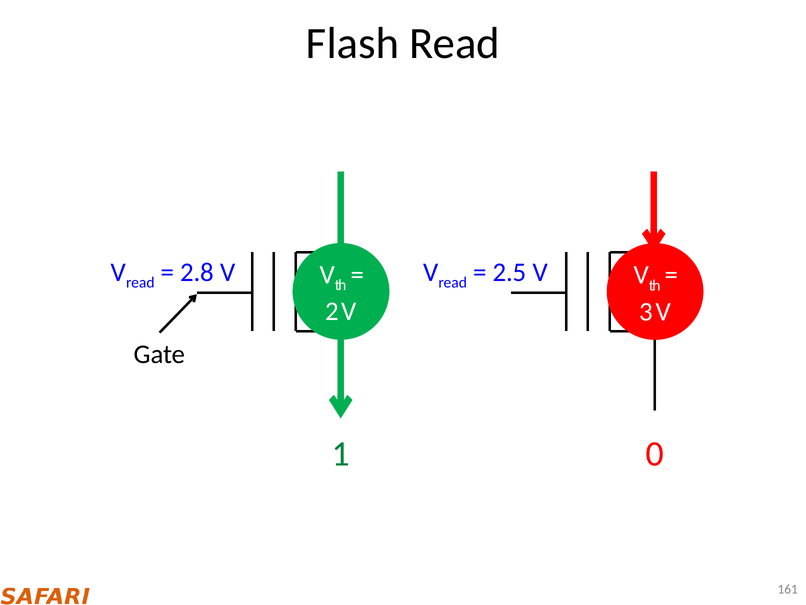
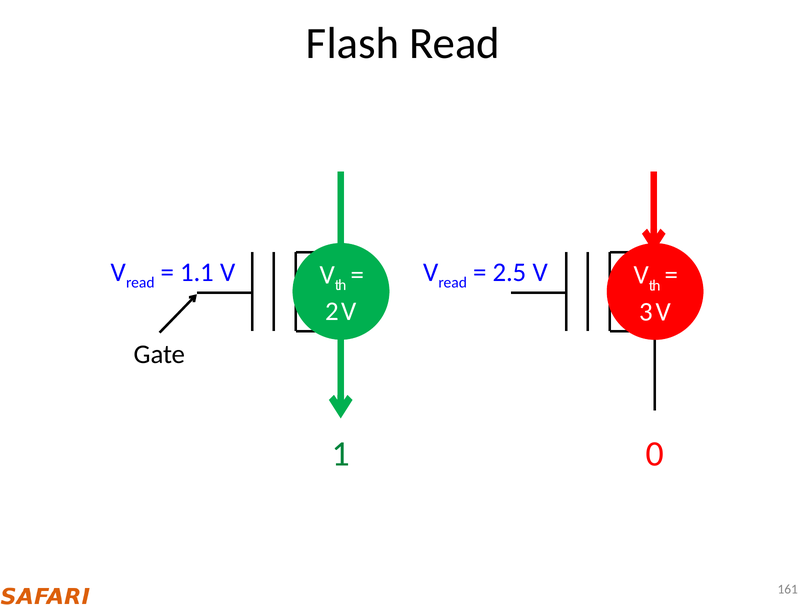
2.8: 2.8 -> 1.1 (197, 272)
